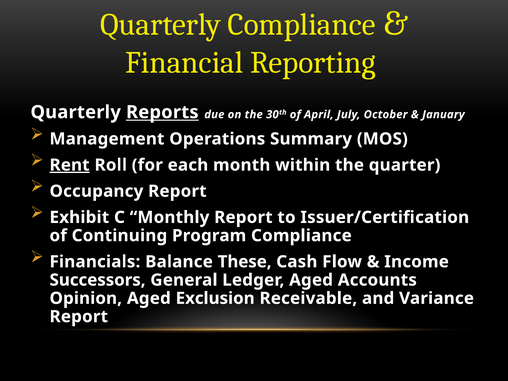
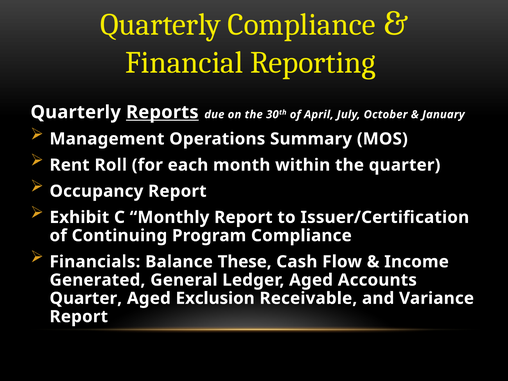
Rent underline: present -> none (70, 165)
Successors: Successors -> Generated (97, 280)
Opinion: Opinion -> Quarter (86, 298)
